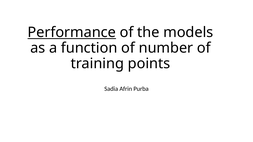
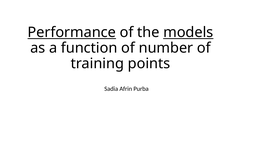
models underline: none -> present (188, 32)
